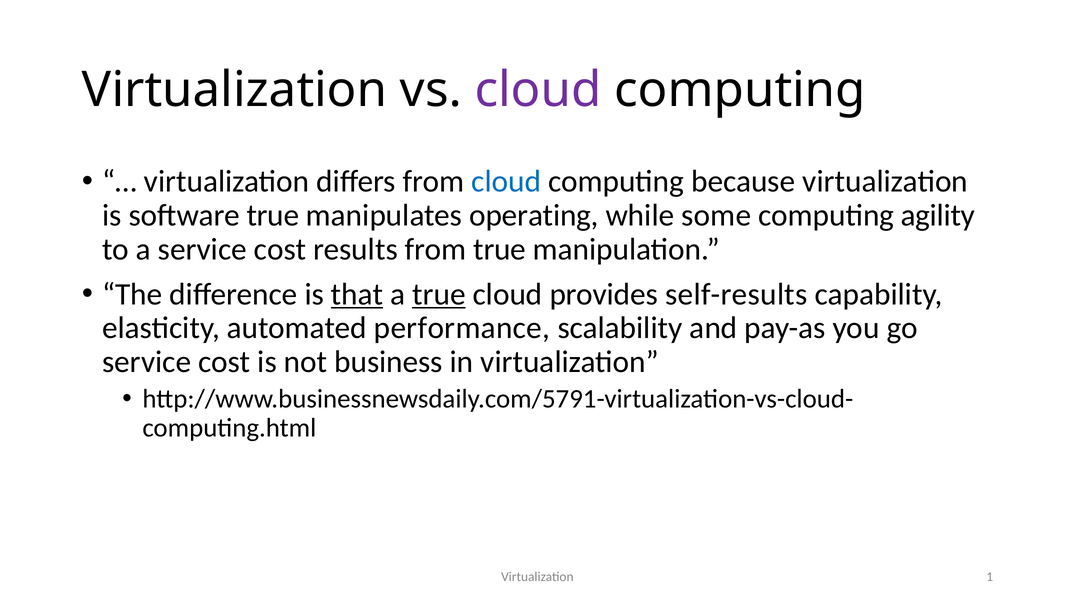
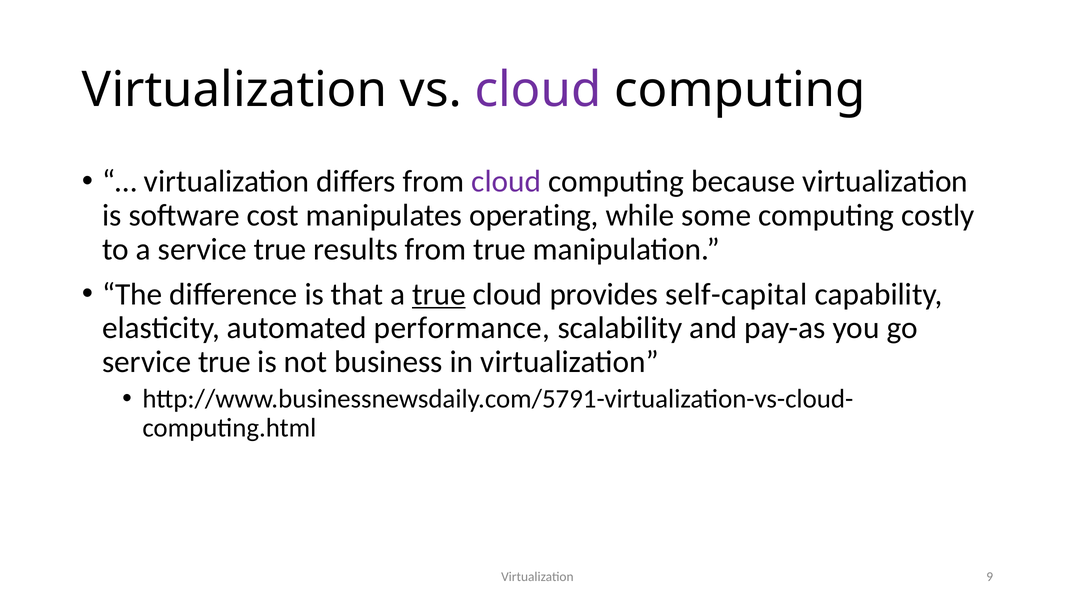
cloud colour: blue -> purple (506, 182)
software true: true -> cost (273, 216)
agility: agility -> costly (938, 216)
a service cost: cost -> true (280, 249)
that underline: present -> none (357, 295)
self-results: self-results -> self-capital (736, 295)
cost: cost -> true (224, 362)
1: 1 -> 9 (990, 577)
